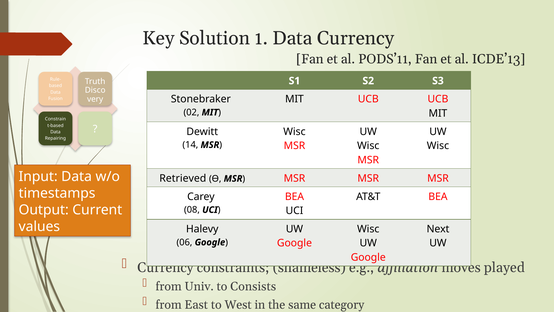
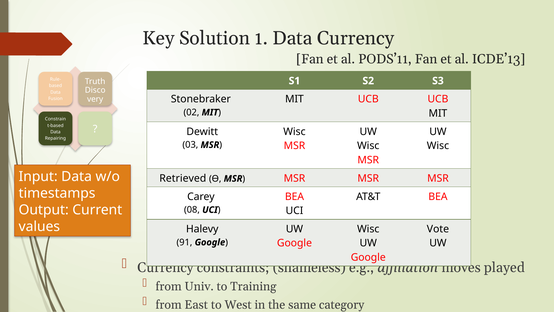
14: 14 -> 03 (190, 145)
Next: Next -> Vote (438, 229)
06: 06 -> 91 (184, 242)
Consists: Consists -> Training (253, 286)
